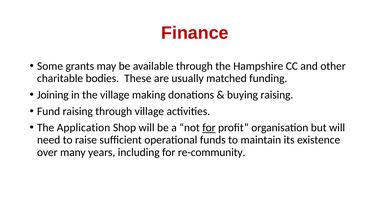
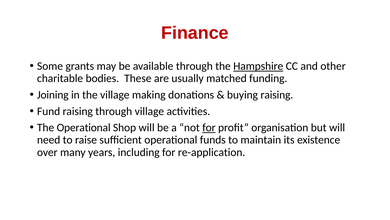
Hampshire underline: none -> present (258, 66)
The Application: Application -> Operational (84, 127)
re-community: re-community -> re-application (212, 152)
